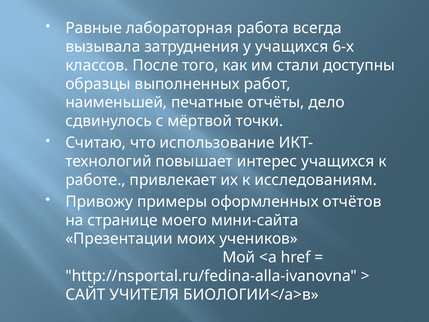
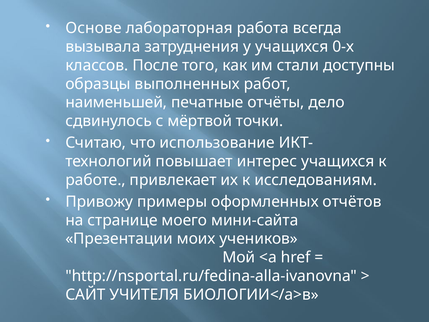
Равные: Равные -> Основе (94, 28)
6-х: 6-х -> 0-х (343, 47)
